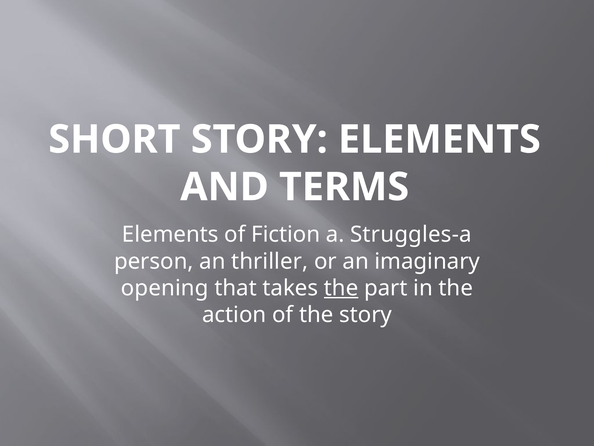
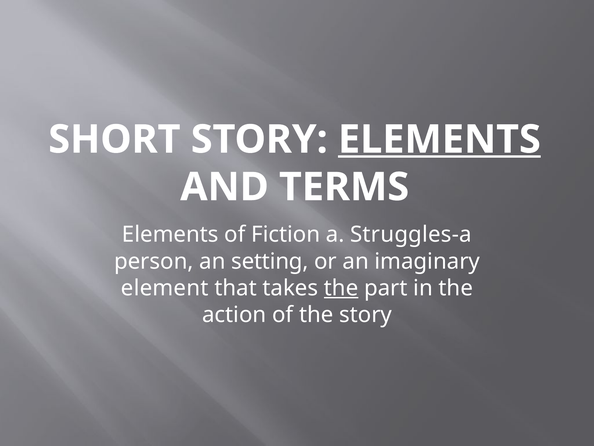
ELEMENTS underline: none -> present (439, 139)
thriller: thriller -> setting (270, 261)
opening: opening -> element (165, 288)
